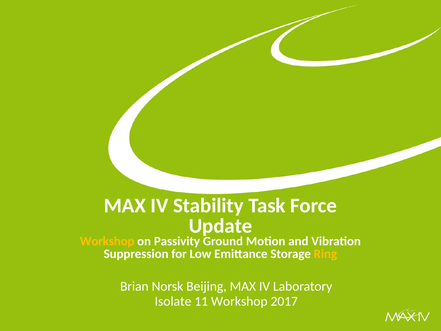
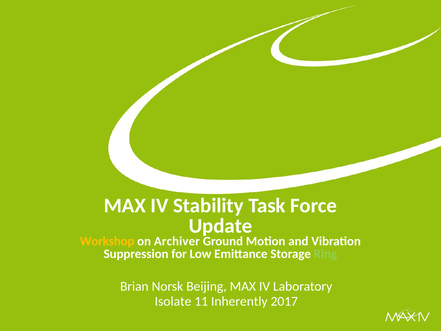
Passivity: Passivity -> Archiver (177, 241)
Ring colour: yellow -> light green (325, 254)
11 Workshop: Workshop -> Inherently (239, 301)
